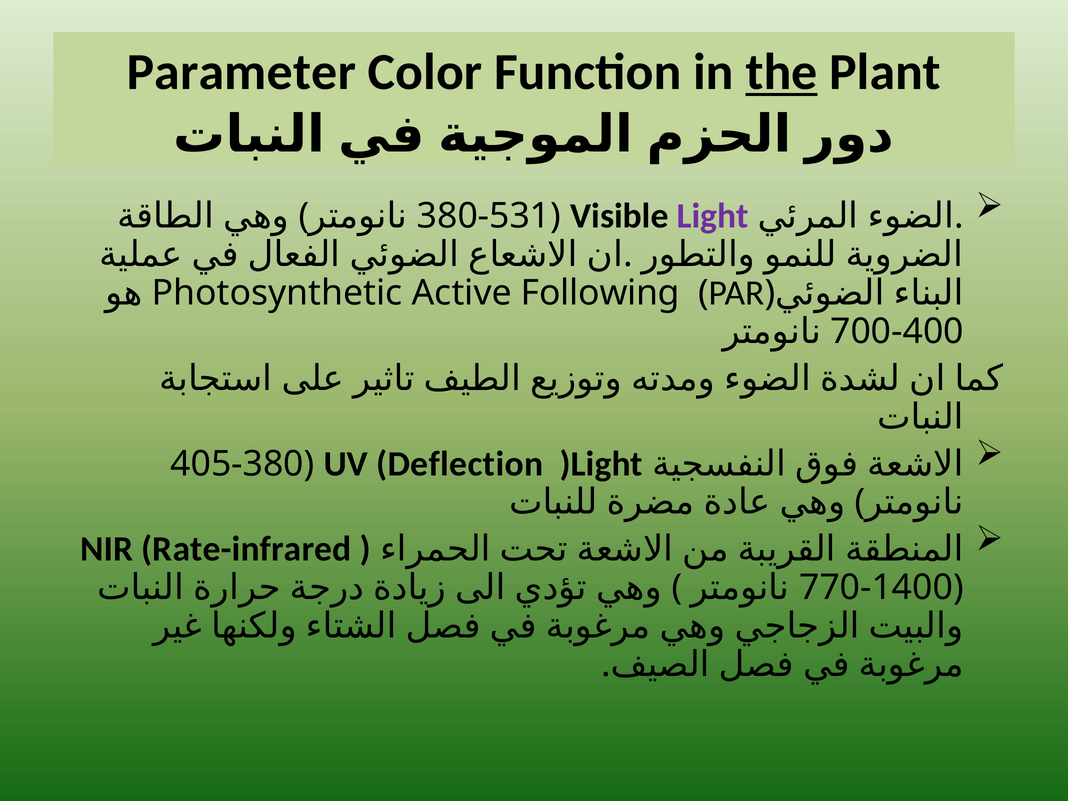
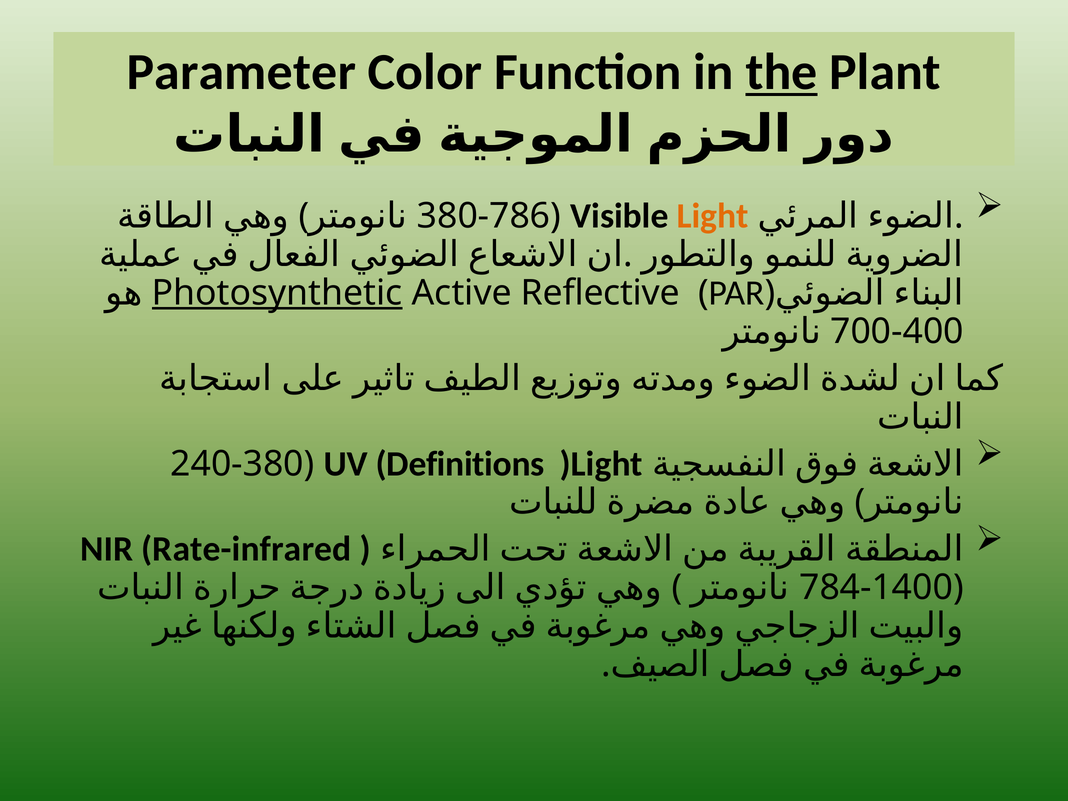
Light colour: purple -> orange (713, 216)
380-531: 380-531 -> 380-786 (484, 216)
Photosynthetic underline: none -> present (277, 293)
Following: Following -> Reflective (600, 293)
Deflection: Deflection -> Definitions (460, 464)
405-380: 405-380 -> 240-380 (237, 464)
770-1400: 770-1400 -> 784-1400 (876, 588)
